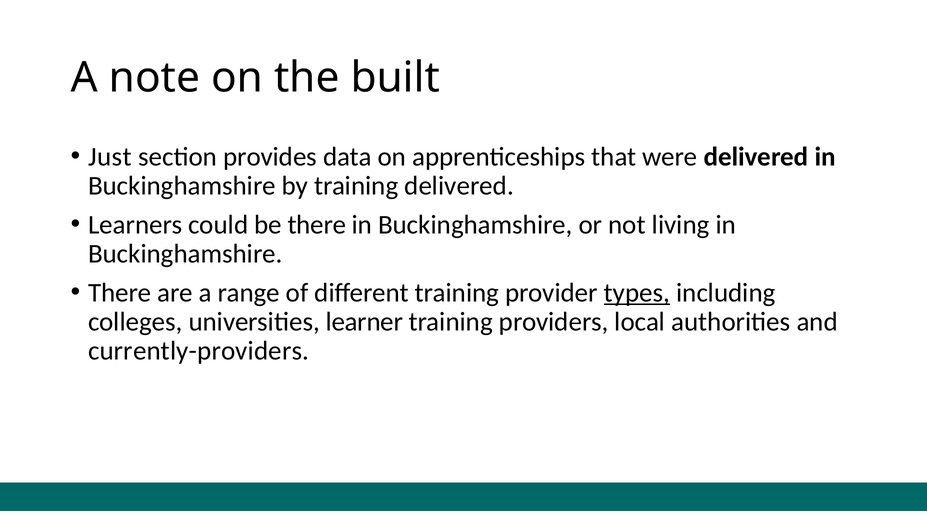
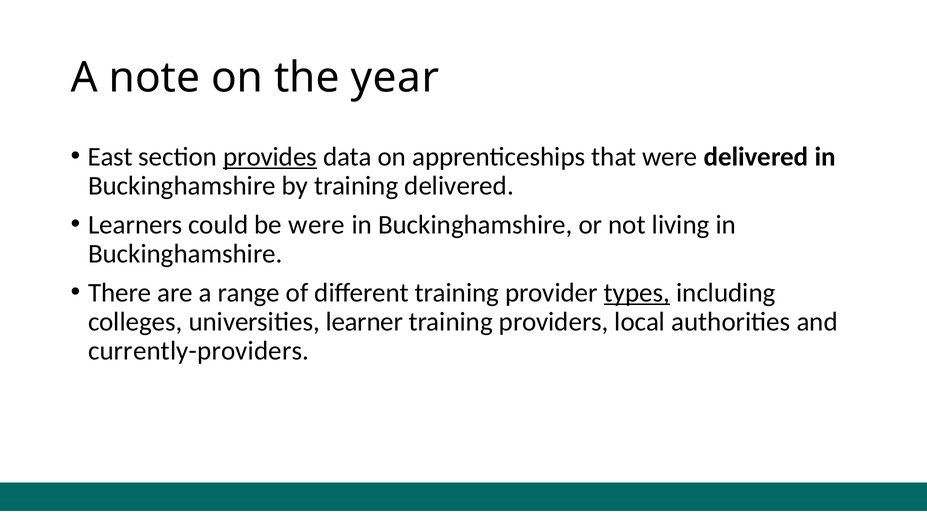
built: built -> year (395, 78)
Just: Just -> East (110, 157)
provides underline: none -> present (270, 157)
be there: there -> were (317, 225)
